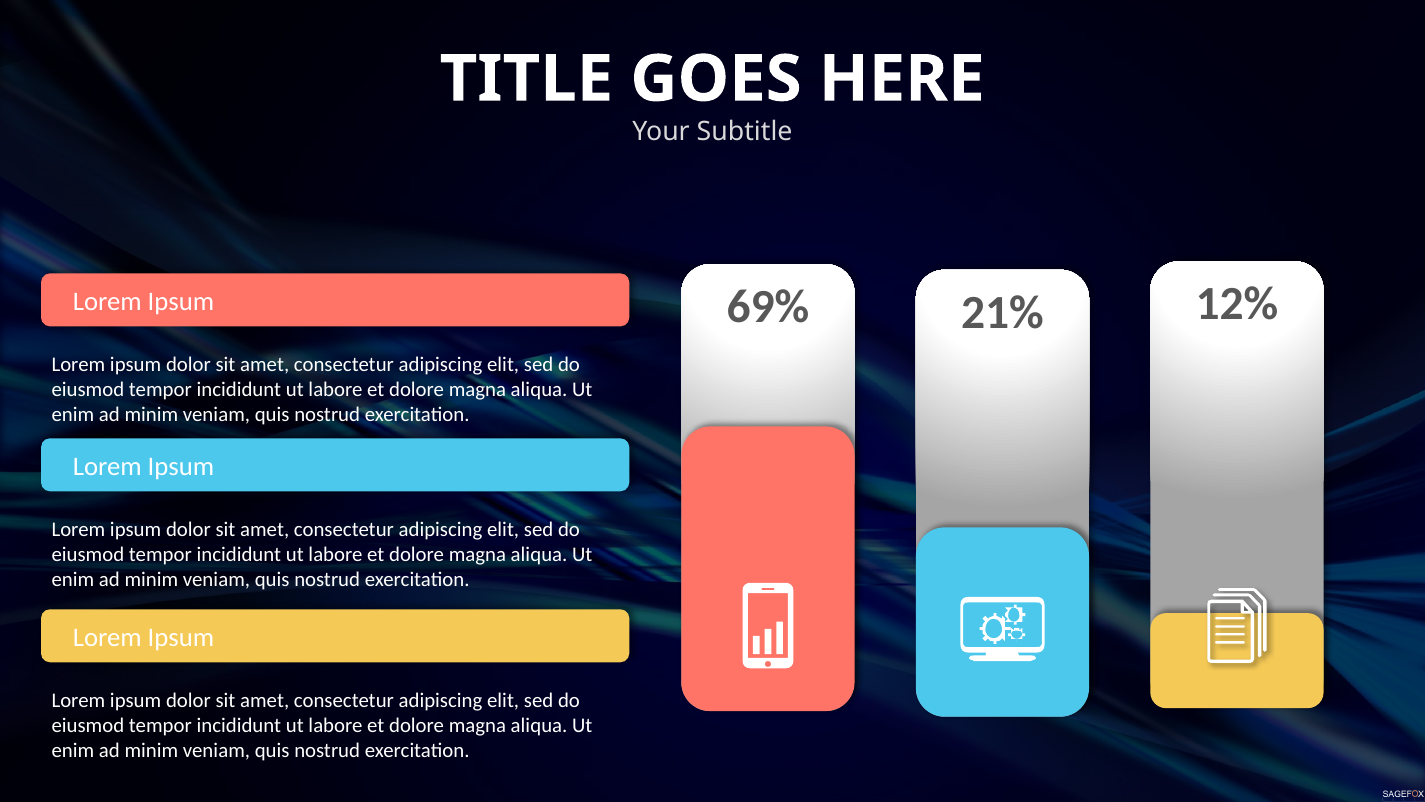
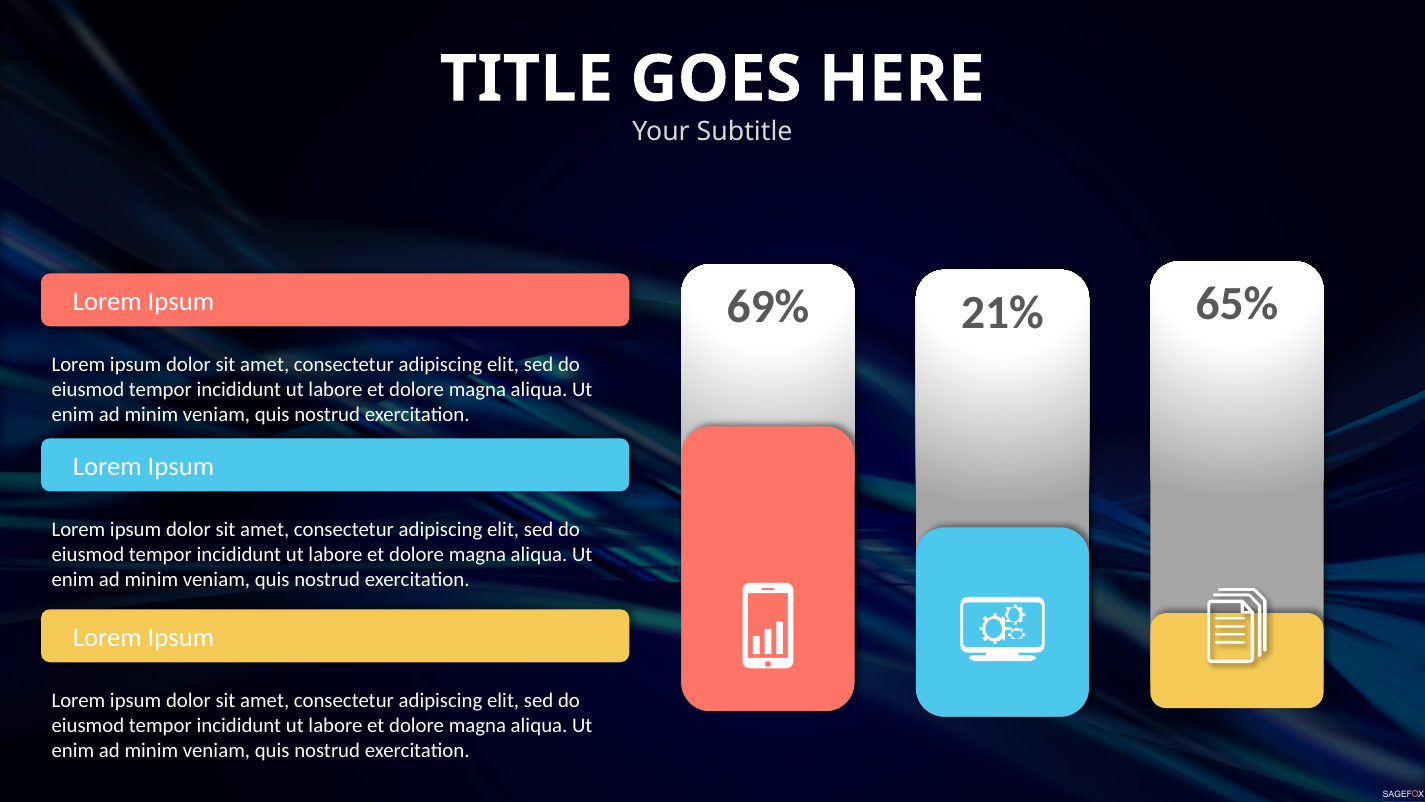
12%: 12% -> 65% (1237, 304)
